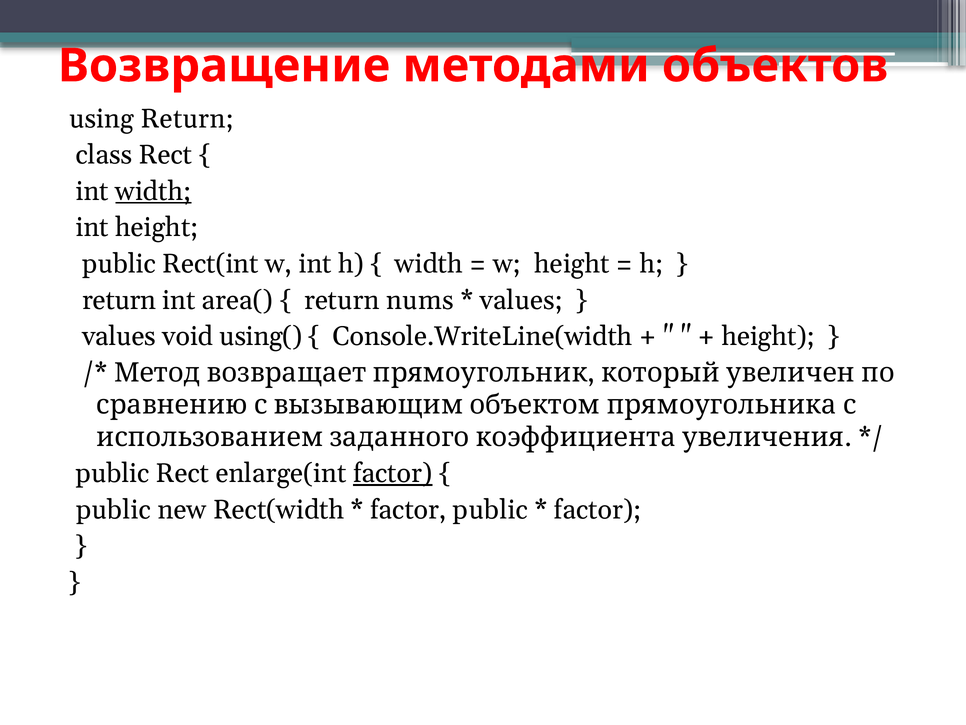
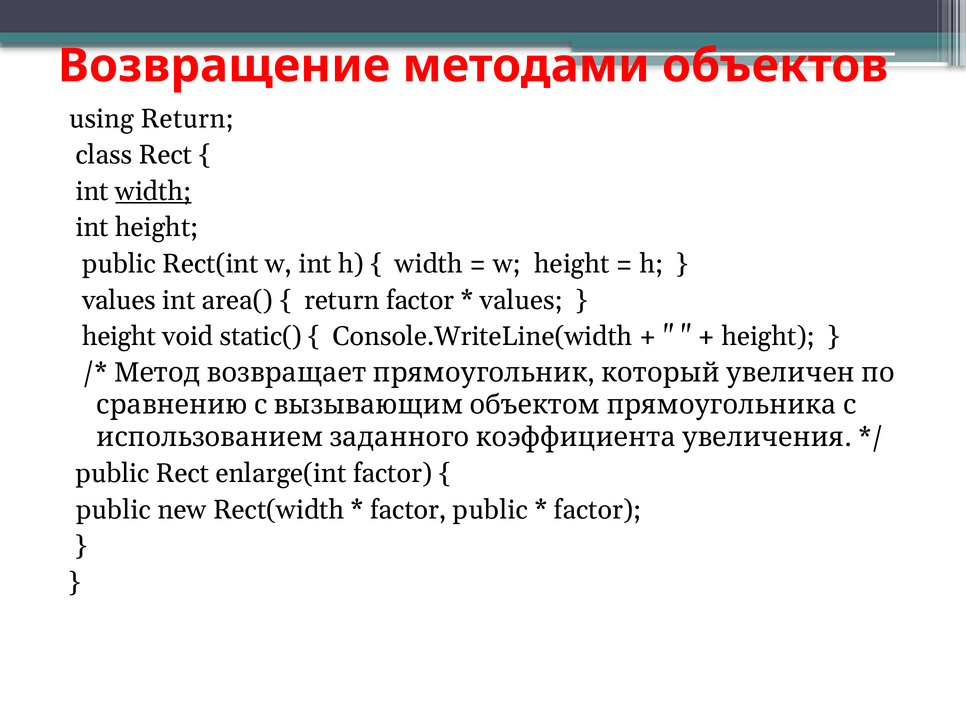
return: return -> values (119, 300)
return nums: nums -> factor (420, 300)
values: values -> height (119, 336)
using(: using( -> static( (261, 336)
factor underline: present -> none (393, 473)
